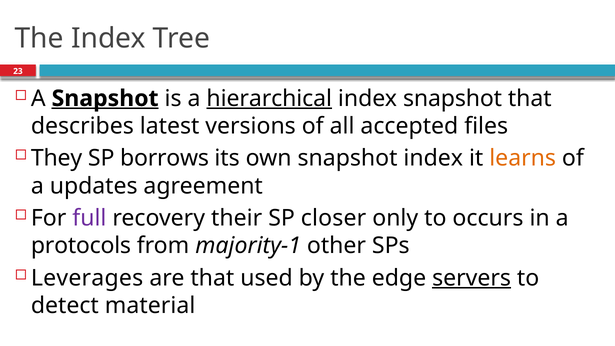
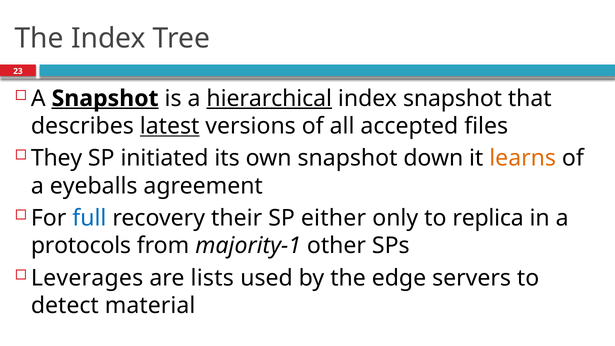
latest underline: none -> present (170, 126)
borrows: borrows -> initiated (165, 158)
snapshot index: index -> down (433, 158)
updates: updates -> eyeballs (94, 186)
full colour: purple -> blue (89, 218)
closer: closer -> either (333, 218)
occurs: occurs -> replica (488, 218)
are that: that -> lists (212, 278)
servers underline: present -> none (472, 278)
